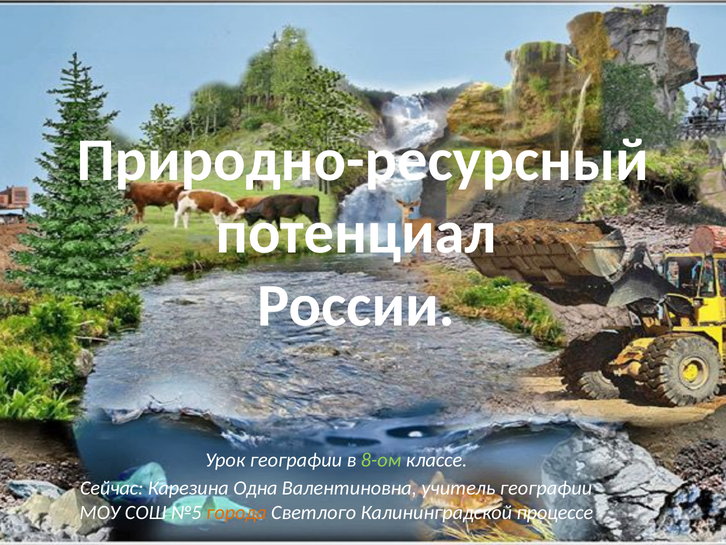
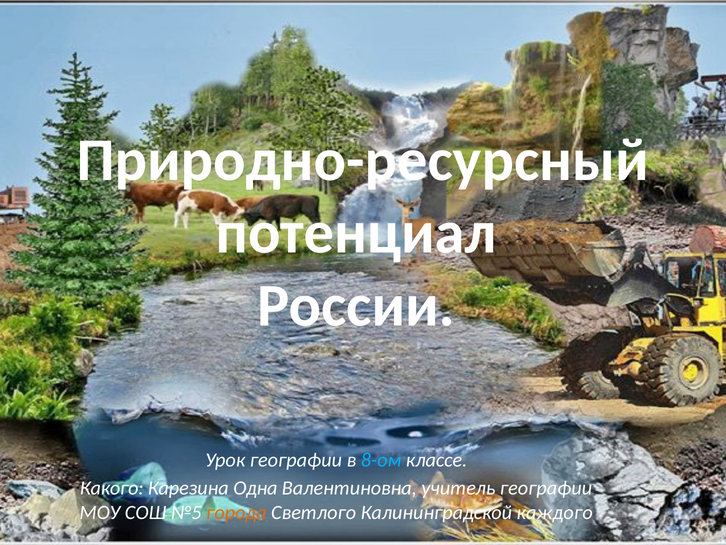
8-ом colour: light green -> light blue (381, 460)
Сейчас: Сейчас -> Какого (112, 488)
процессе: процессе -> каждого (555, 512)
